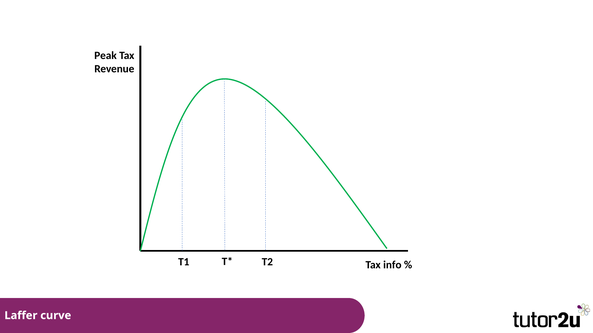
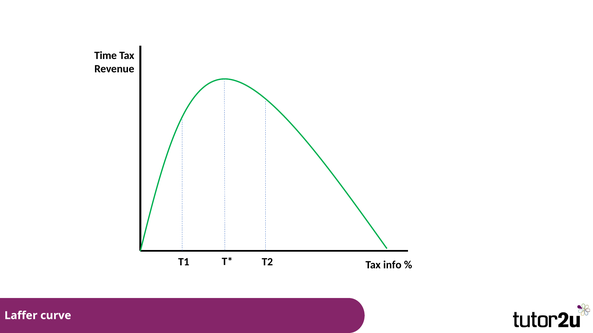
Peak: Peak -> Time (106, 55)
